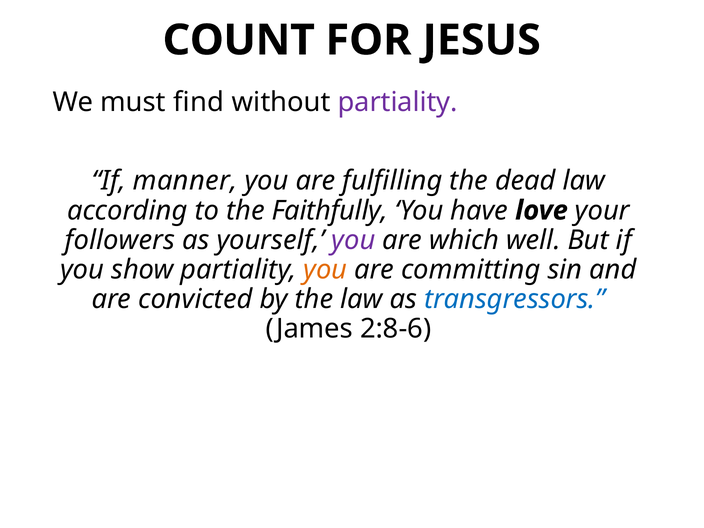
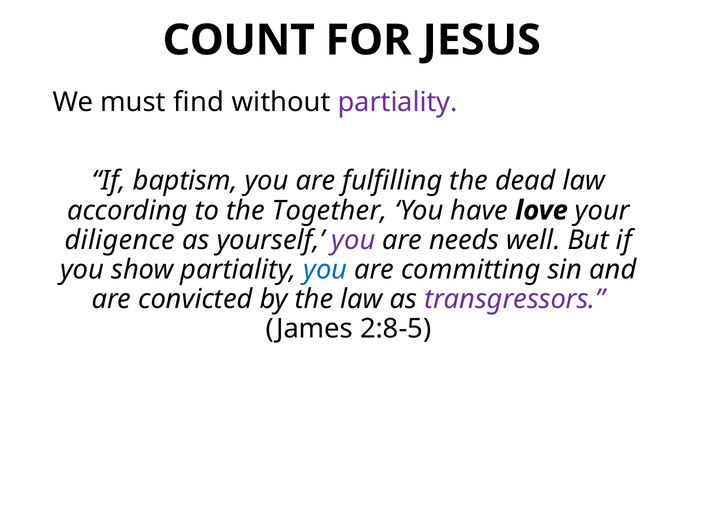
manner: manner -> baptism (185, 181)
Faithfully: Faithfully -> Together (330, 211)
followers: followers -> diligence (120, 240)
which: which -> needs (464, 240)
you colour: orange -> blue (325, 270)
transgressors colour: blue -> purple (515, 299)
2:8-6: 2:8-6 -> 2:8-5 (396, 329)
